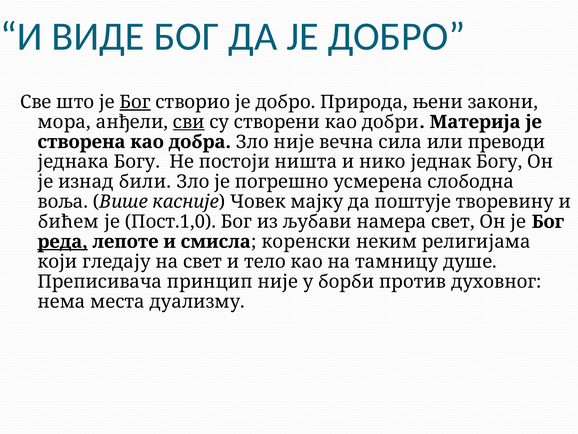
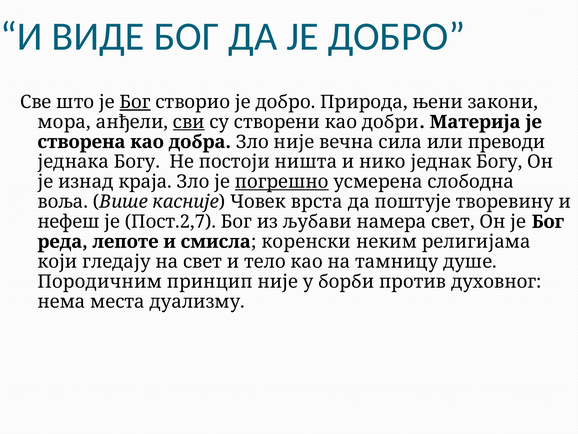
били: били -> краја (145, 182)
погрешно underline: none -> present (282, 182)
мајку: мајку -> врста (317, 202)
бићем: бићем -> нефеш (68, 222)
Пост.1,0: Пост.1,0 -> Пост.2,7 (170, 222)
реда underline: present -> none (63, 241)
Преписивача: Преписивача -> Породичним (100, 281)
